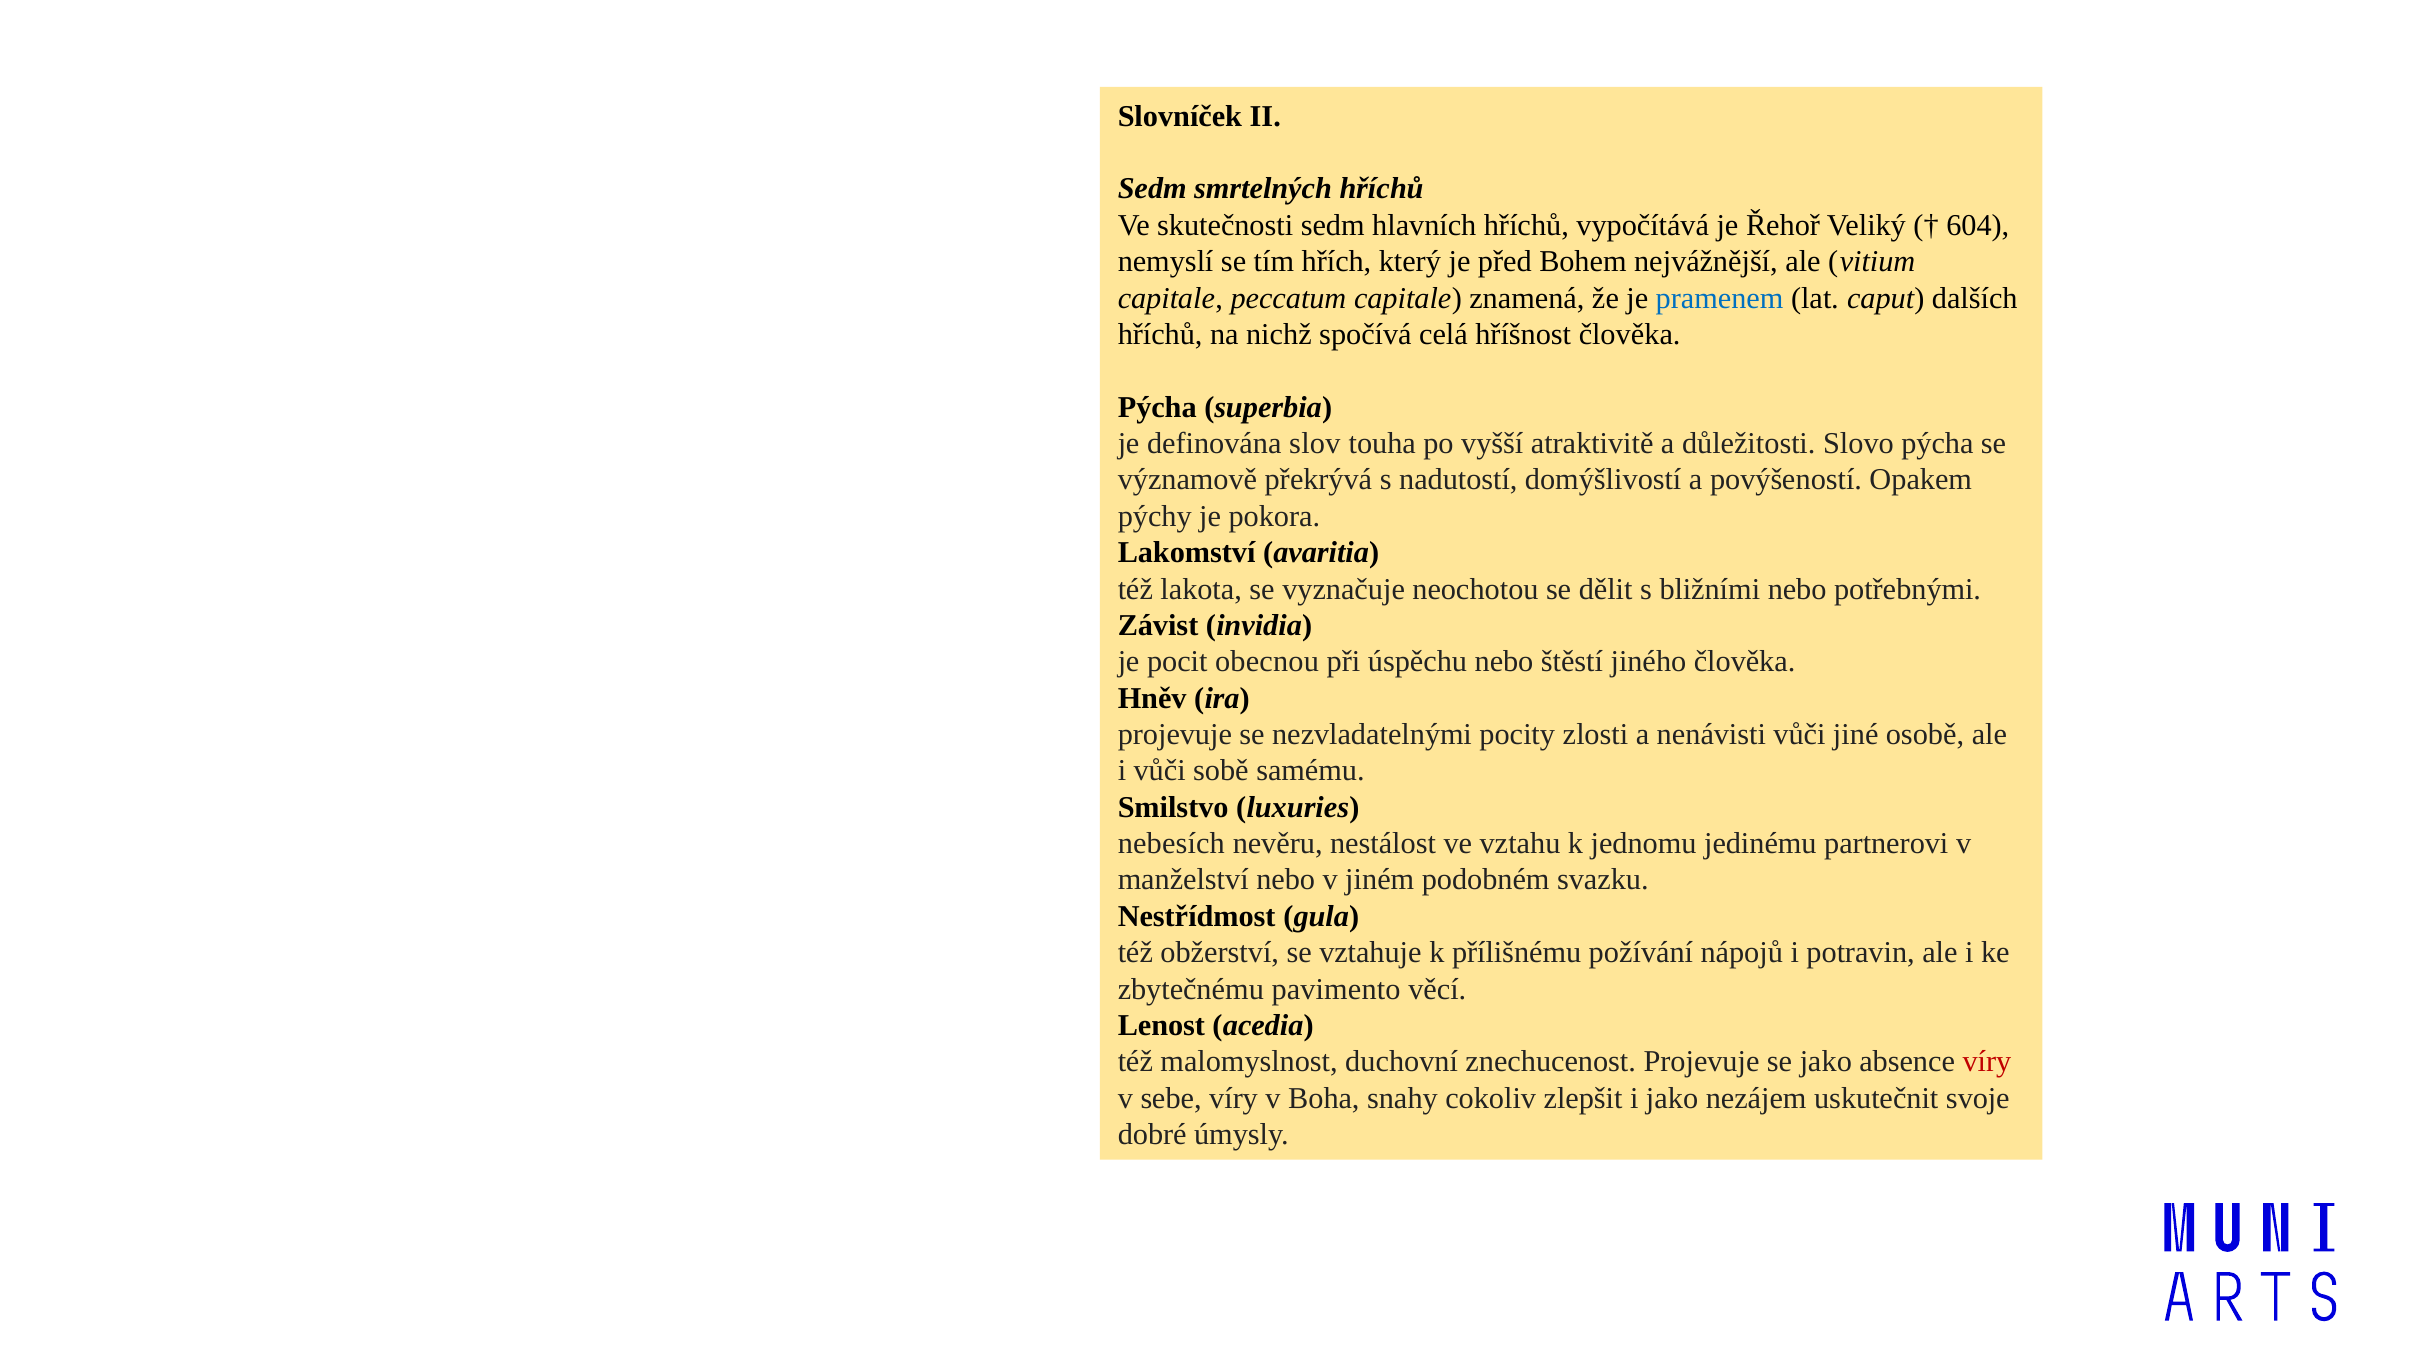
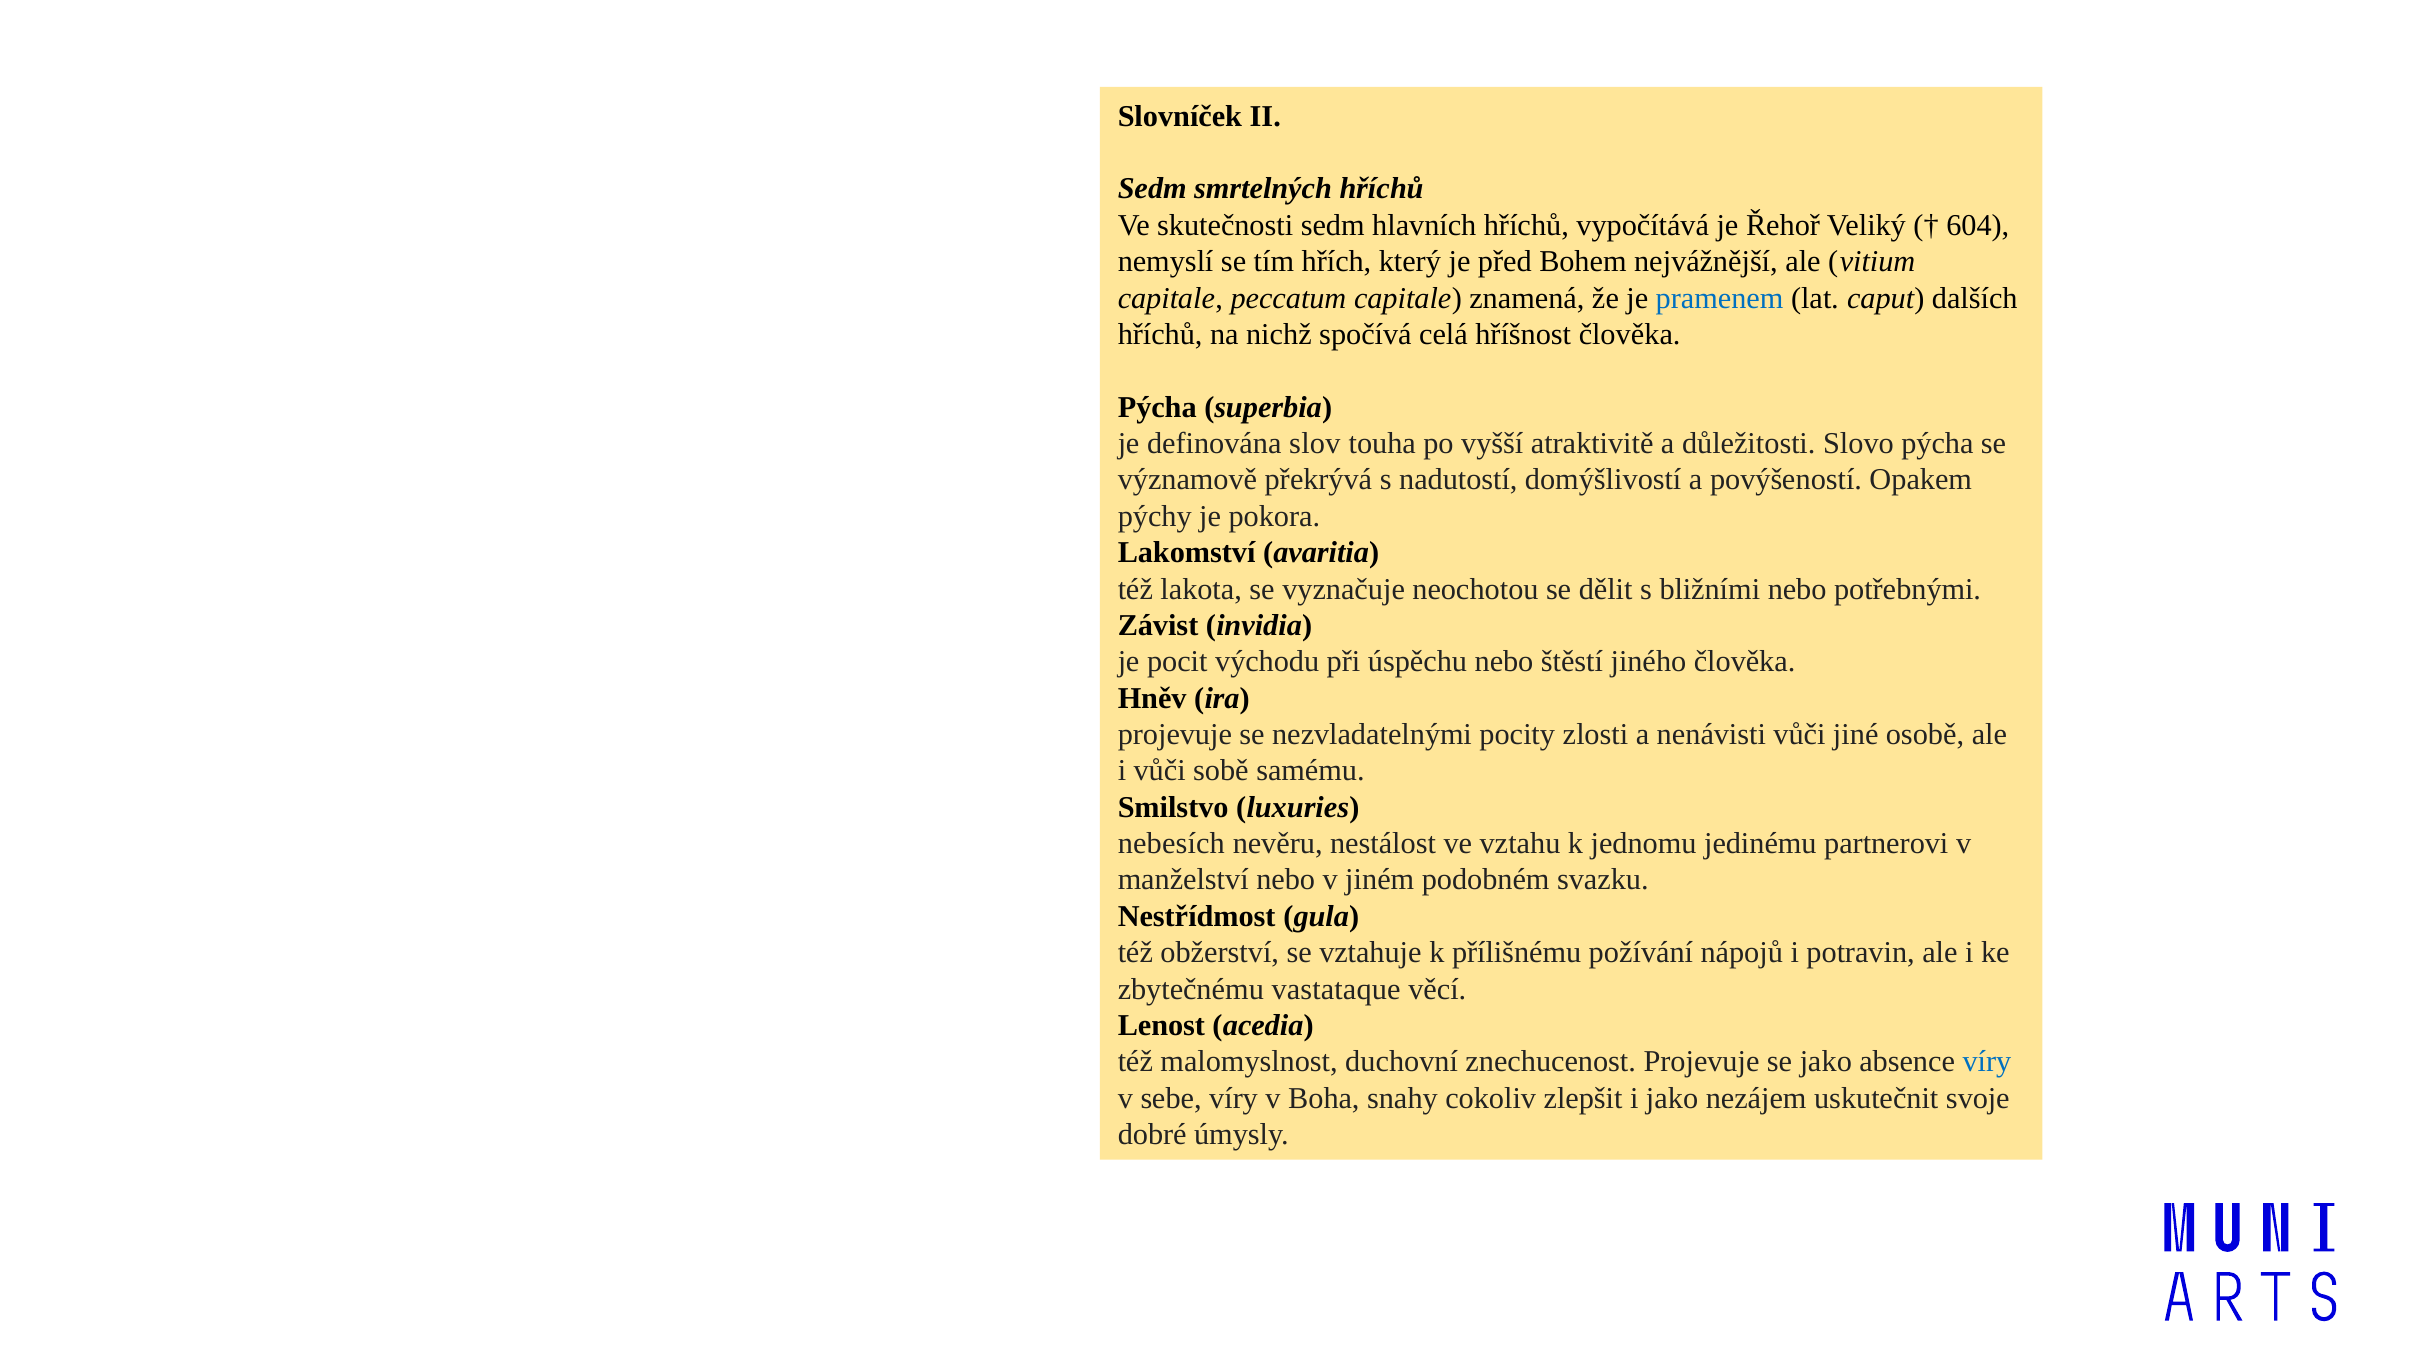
obecnou: obecnou -> východu (1267, 662)
pavimento: pavimento -> vastataque (1336, 989)
víry colour: red -> blue (1987, 1062)
